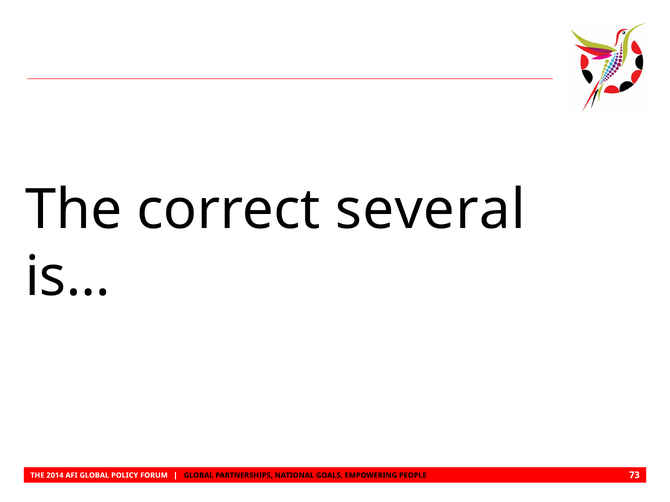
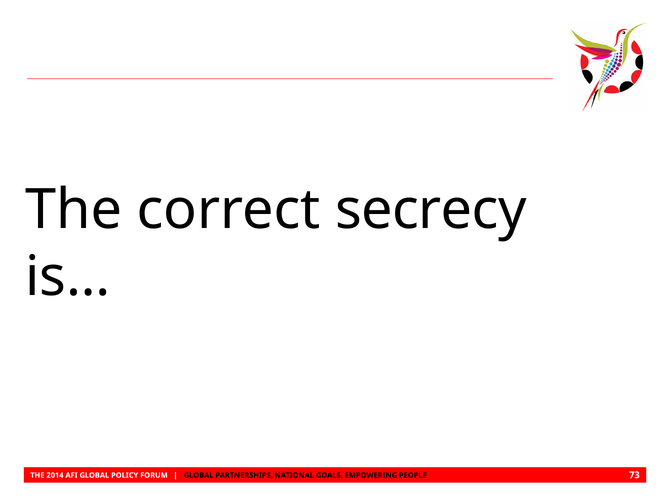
several: several -> secrecy (431, 210)
